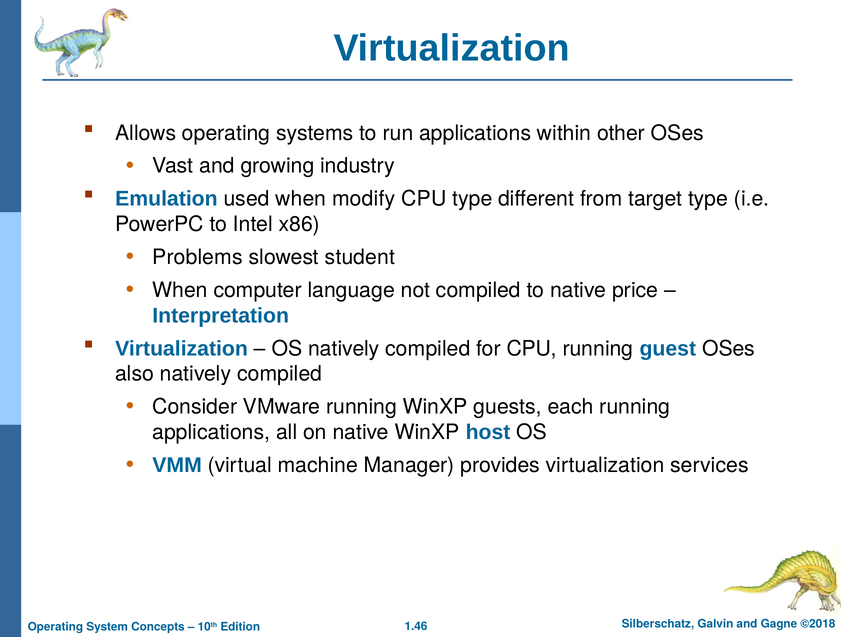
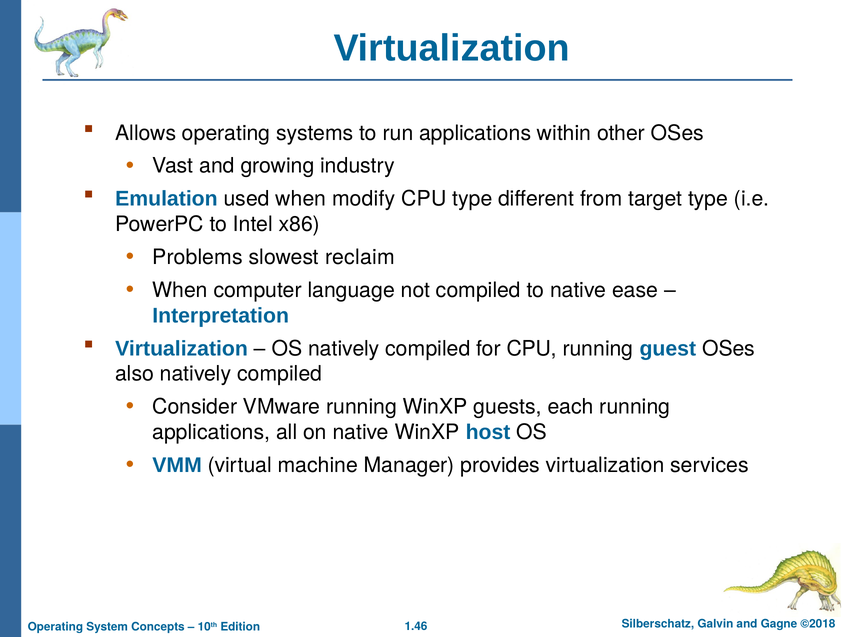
student: student -> reclaim (360, 257)
price: price -> ease (635, 290)
